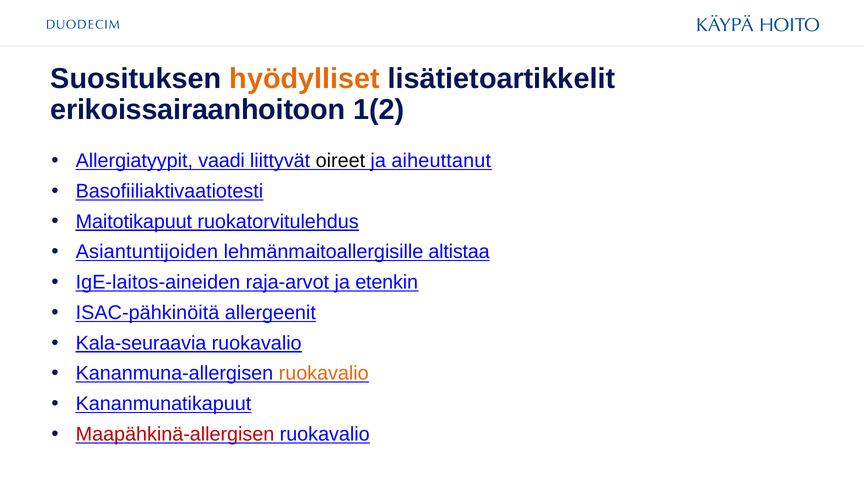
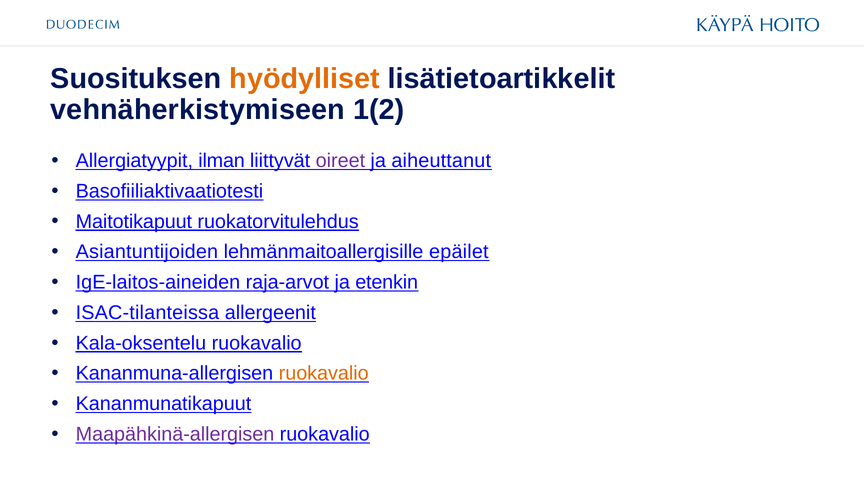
erikoissairaanhoitoon: erikoissairaanhoitoon -> vehnäherkistymiseen (198, 110)
vaadi: vaadi -> ilman (222, 161)
oireet colour: black -> purple (340, 161)
altistaa: altistaa -> epäilet (459, 252)
ISAC-pähkinöitä: ISAC-pähkinöitä -> ISAC-tilanteissa (147, 313)
Kala-seuraavia: Kala-seuraavia -> Kala-oksentelu (141, 343)
Maapähkinä-allergisen colour: red -> purple (175, 434)
